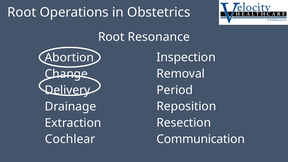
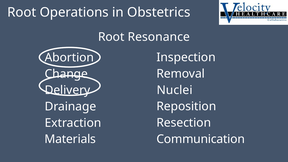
Period: Period -> Nuclei (175, 90)
Cochlear: Cochlear -> Materials (70, 139)
